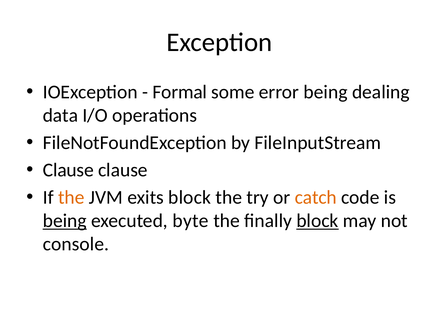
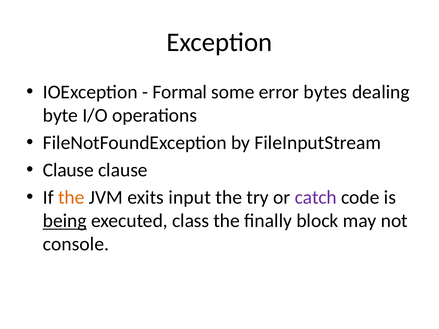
error being: being -> bytes (325, 92)
data: data -> byte (60, 116)
exits block: block -> input (190, 197)
catch colour: orange -> purple (316, 197)
byte: byte -> class (191, 221)
block underline: present -> none (317, 221)
